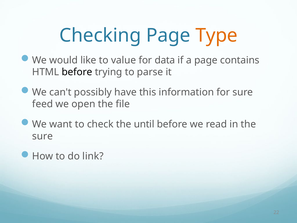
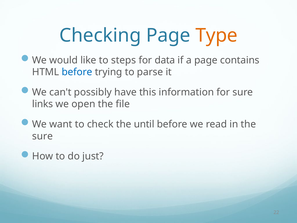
value: value -> steps (124, 60)
before colour: black -> blue (77, 72)
feed: feed -> links (43, 104)
link: link -> just (93, 156)
